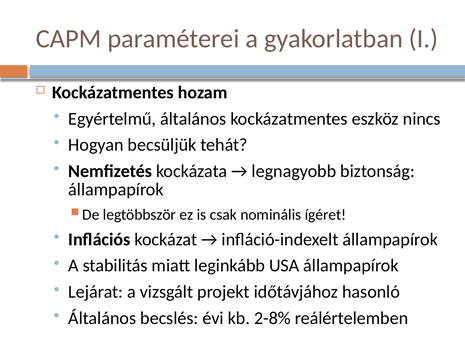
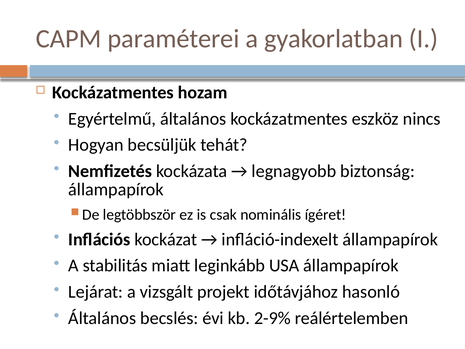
2-8%: 2-8% -> 2-9% (272, 318)
